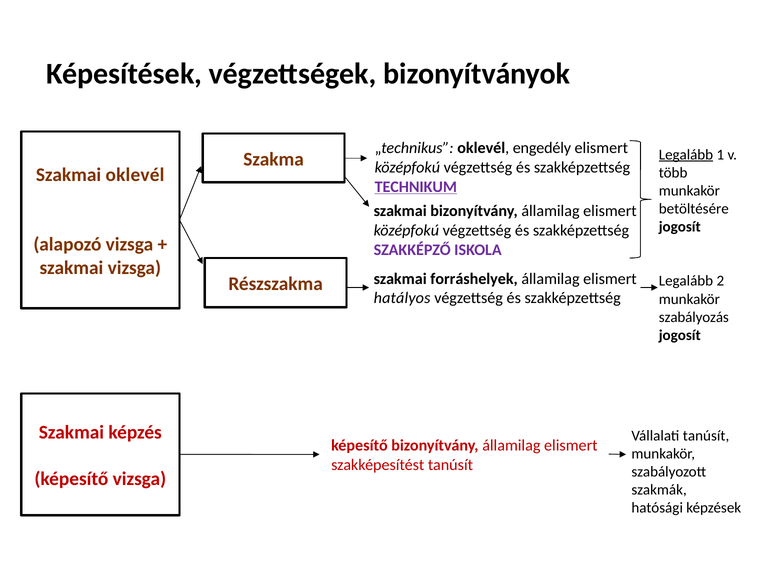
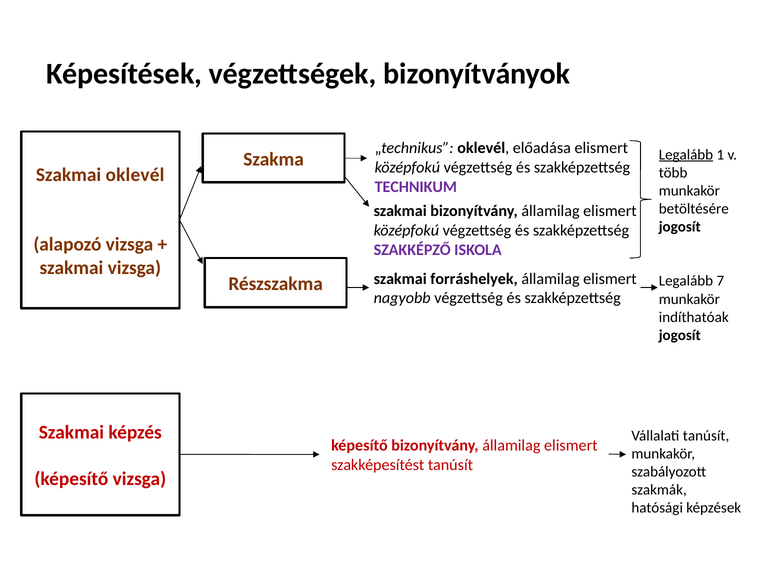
engedély: engedély -> előadása (542, 148)
TECHNIKUM underline: present -> none (416, 187)
2: 2 -> 7 (720, 281)
hatályos: hatályos -> nagyobb (402, 298)
szabályozás: szabályozás -> indíthatóak (694, 317)
